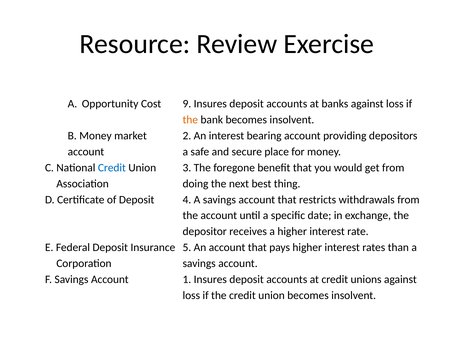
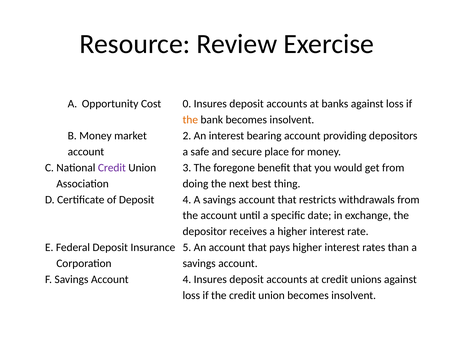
9: 9 -> 0 (187, 104)
Credit colour: blue -> purple (112, 167)
Account 1: 1 -> 4 (187, 279)
